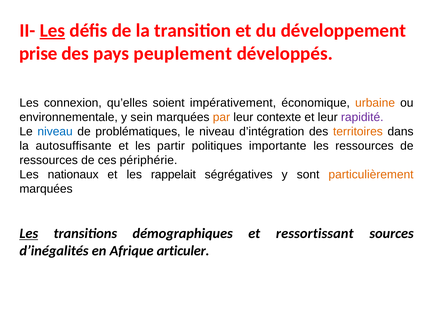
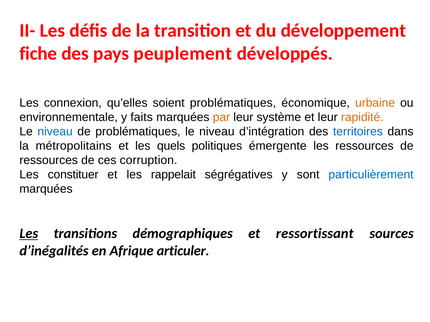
Les underline: present -> none (52, 31)
prise: prise -> fiche (38, 53)
soient impérativement: impérativement -> problématiques (233, 103)
sein: sein -> faits (142, 118)
contexte: contexte -> système (279, 118)
rapidité colour: purple -> orange (362, 118)
territoires colour: orange -> blue (358, 132)
autosuffisante: autosuffisante -> métropolitains (74, 146)
partir: partir -> quels (171, 146)
importante: importante -> émergente (278, 146)
périphérie: périphérie -> corruption (149, 161)
nationaux: nationaux -> constituer (73, 175)
particulièrement colour: orange -> blue (371, 175)
